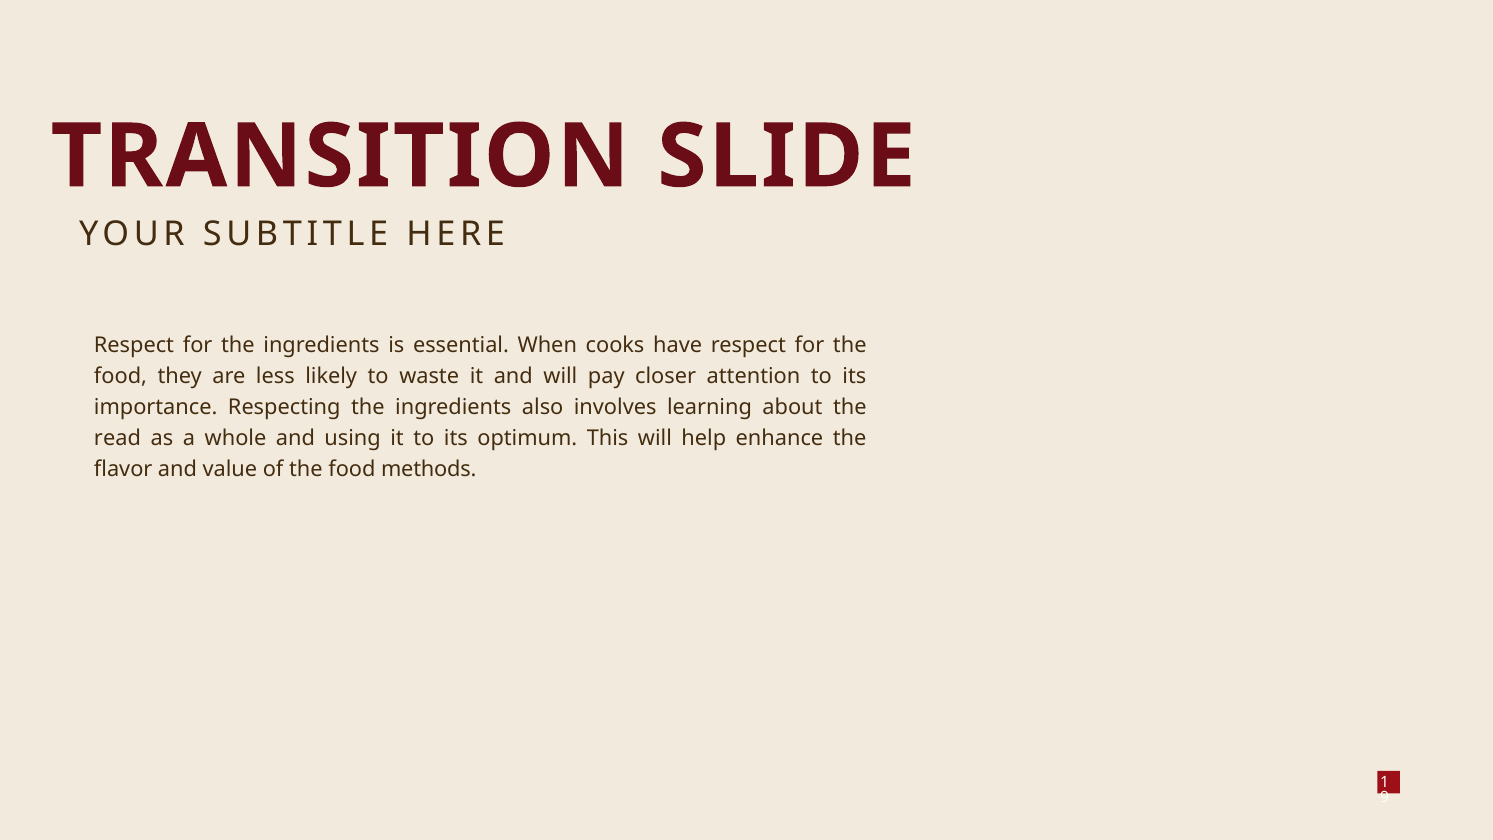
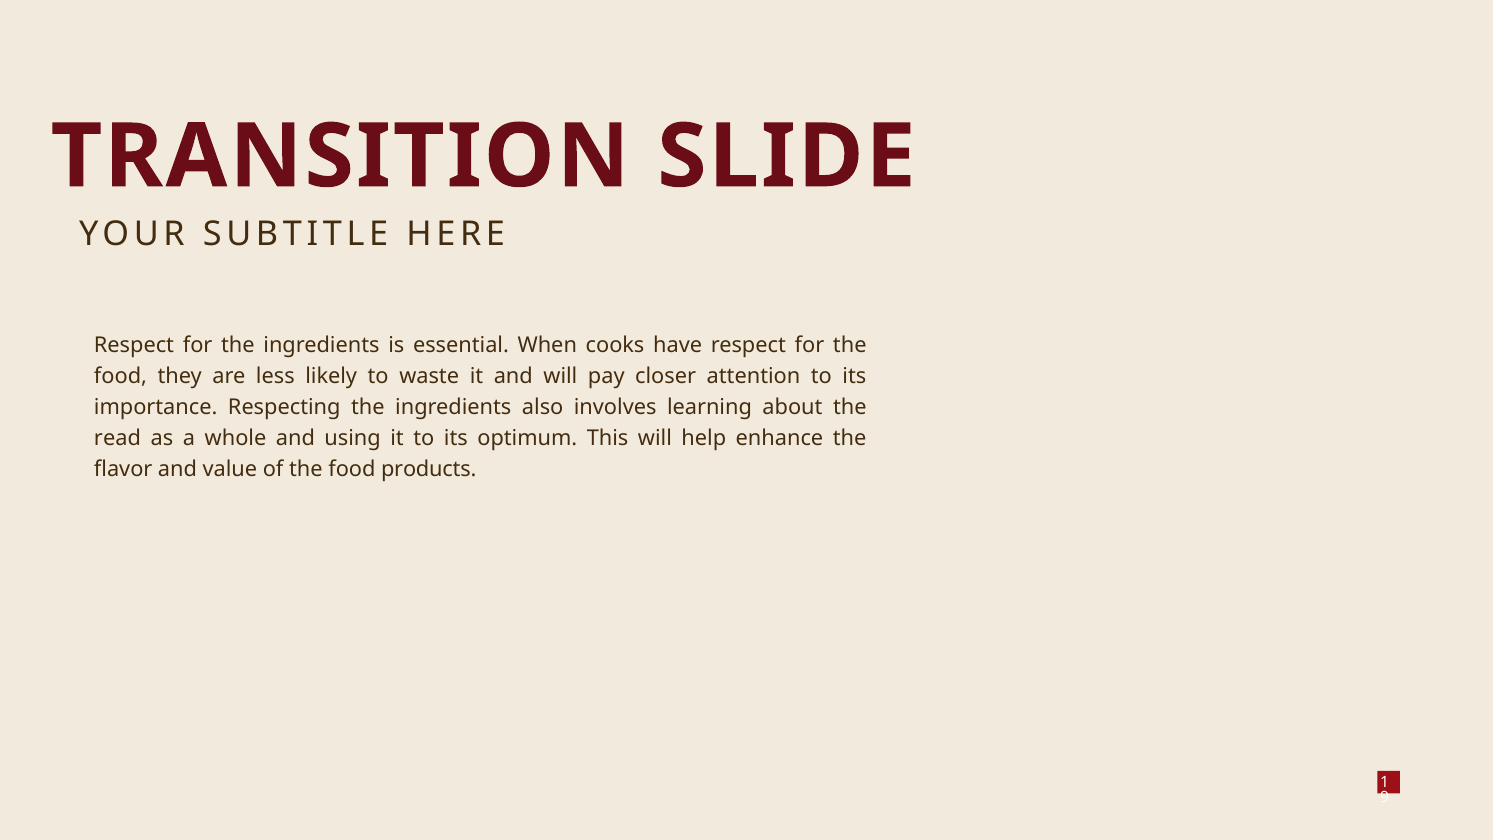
methods: methods -> products (429, 469)
